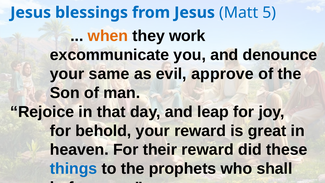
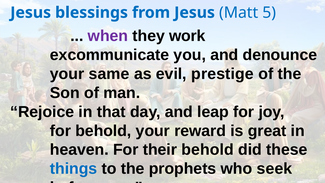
when colour: orange -> purple (108, 36)
approve: approve -> prestige (222, 74)
their reward: reward -> behold (208, 150)
shall: shall -> seek (274, 169)
